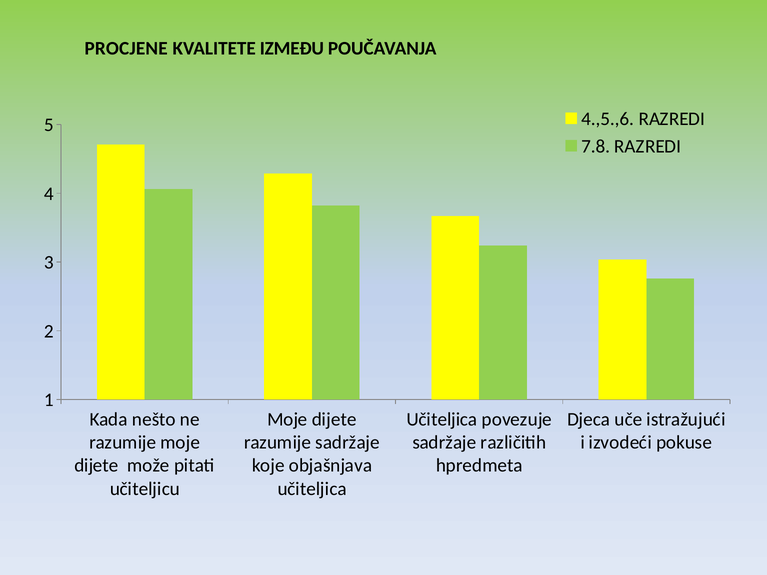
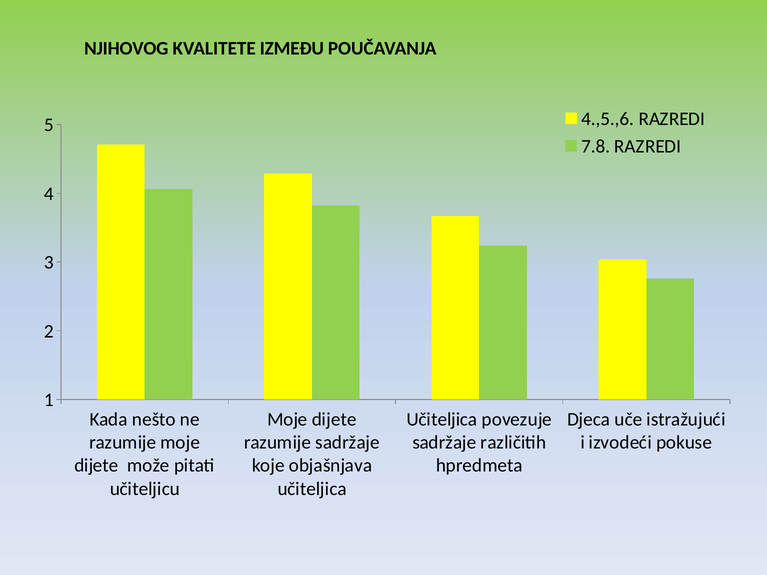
PROCJENE: PROCJENE -> NJIHOVOG (126, 49)
